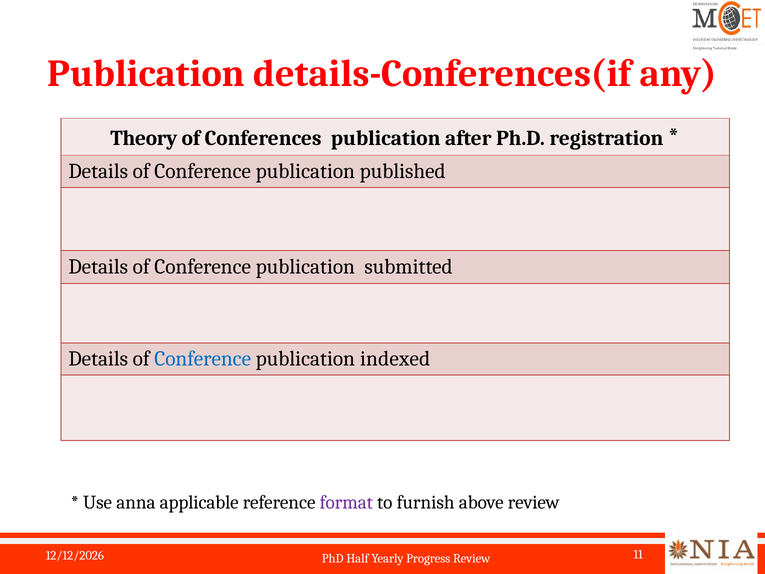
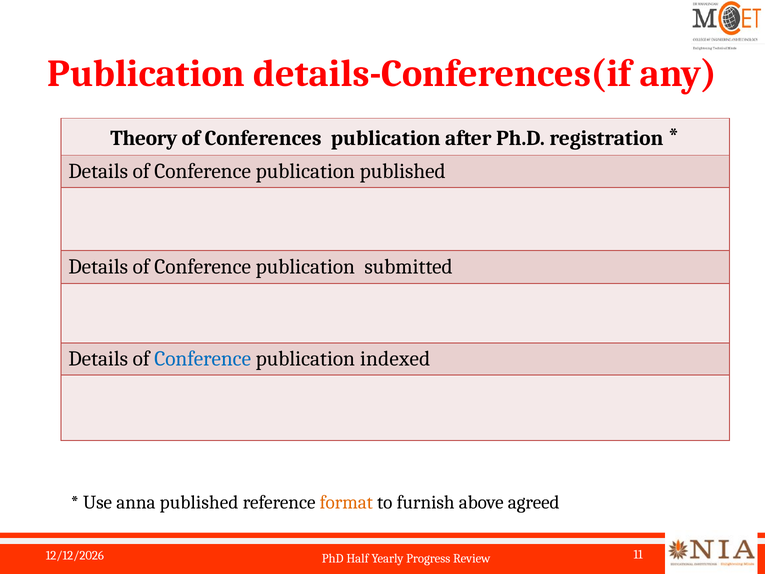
anna applicable: applicable -> published (199, 502)
format colour: purple -> orange (346, 502)
above review: review -> agreed (534, 502)
